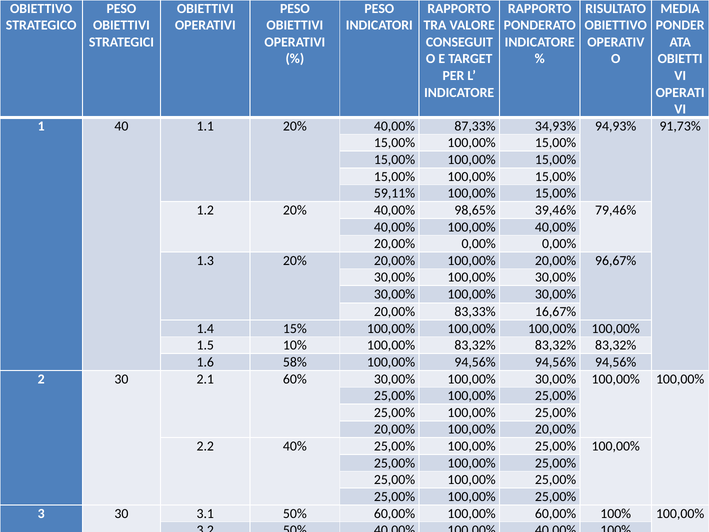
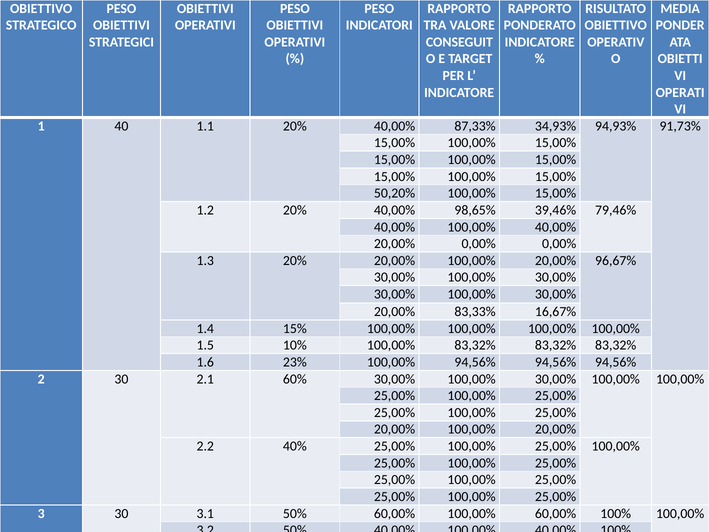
59,11%: 59,11% -> 50,20% (395, 193)
58%: 58% -> 23% (295, 362)
